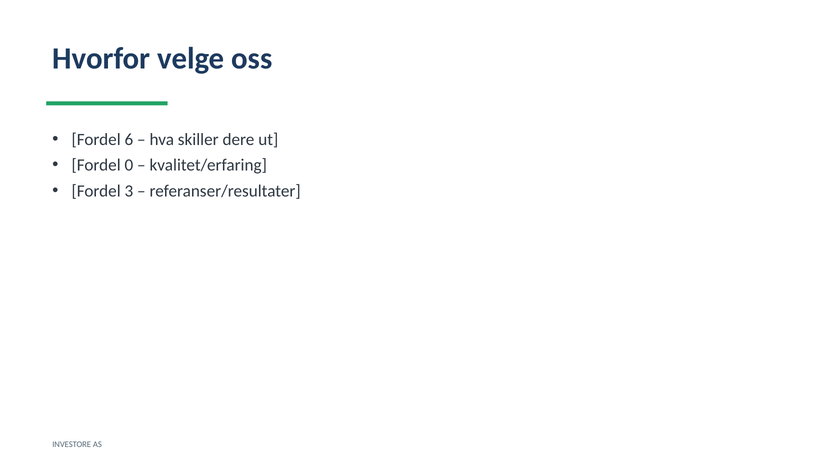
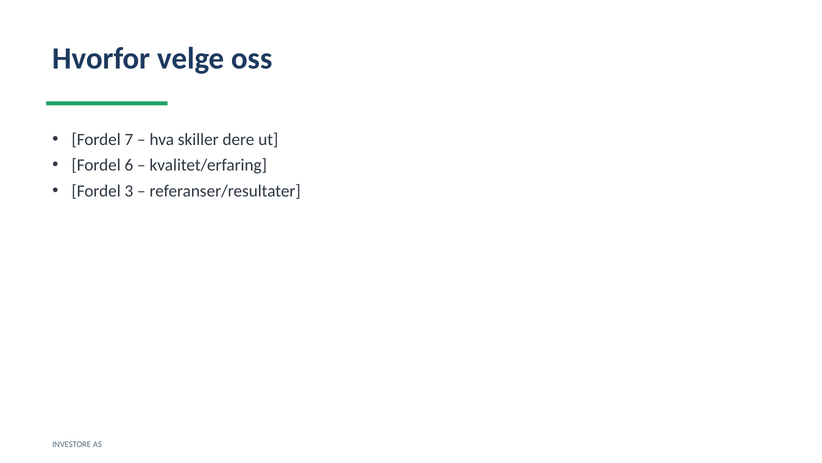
6: 6 -> 7 (129, 139)
0: 0 -> 6 (129, 165)
